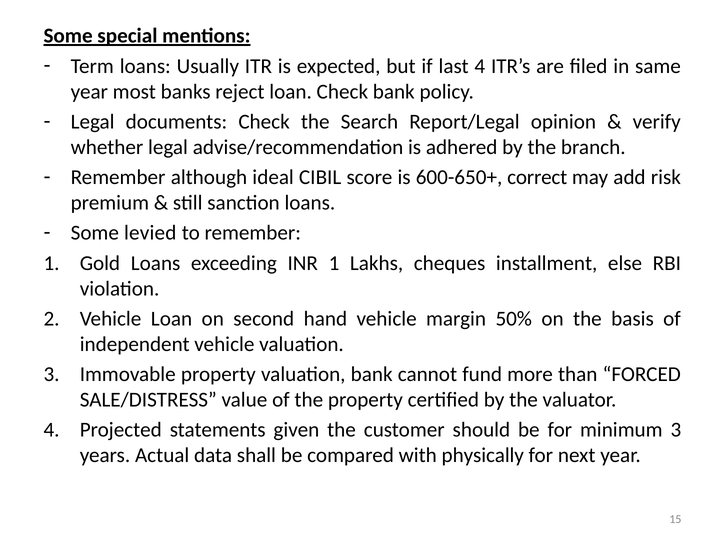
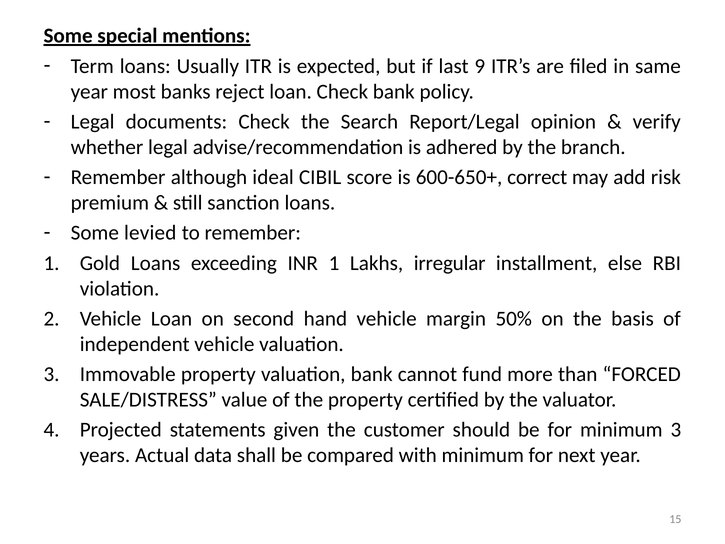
last 4: 4 -> 9 (480, 66)
cheques: cheques -> irregular (450, 263)
with physically: physically -> minimum (483, 455)
